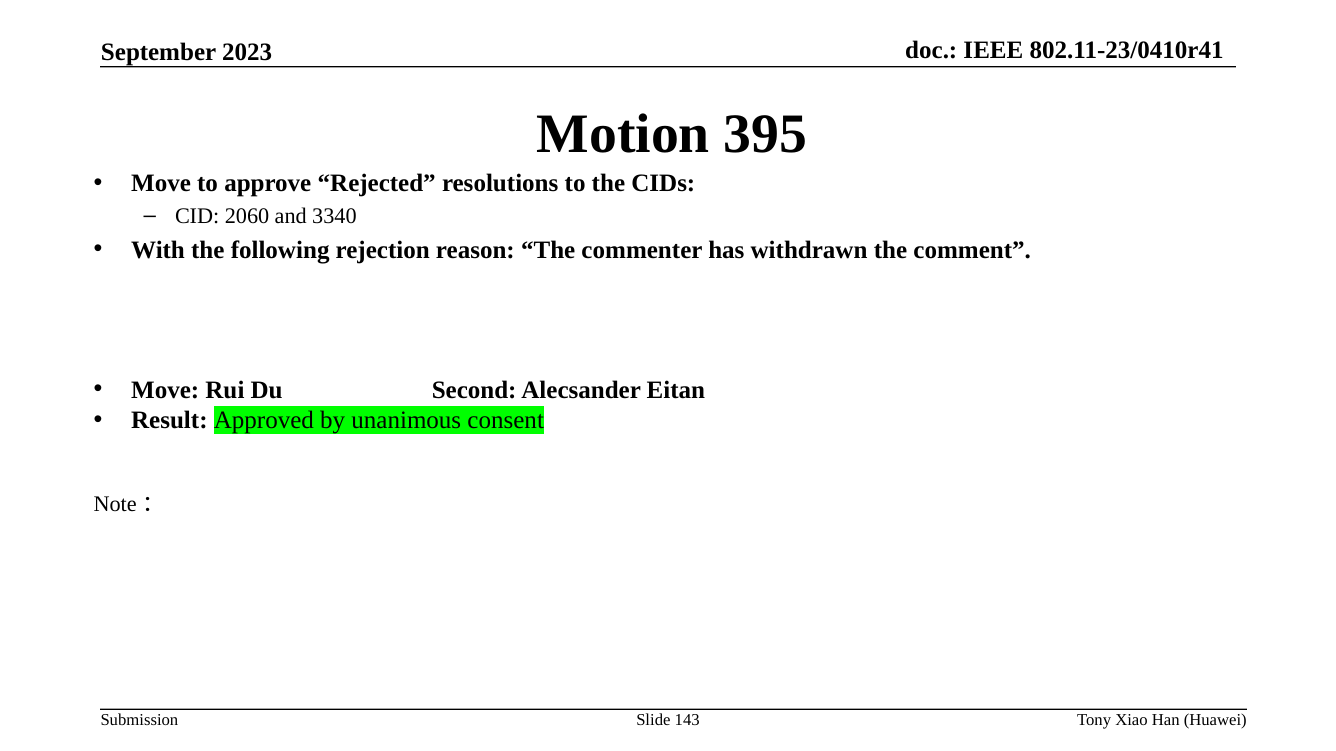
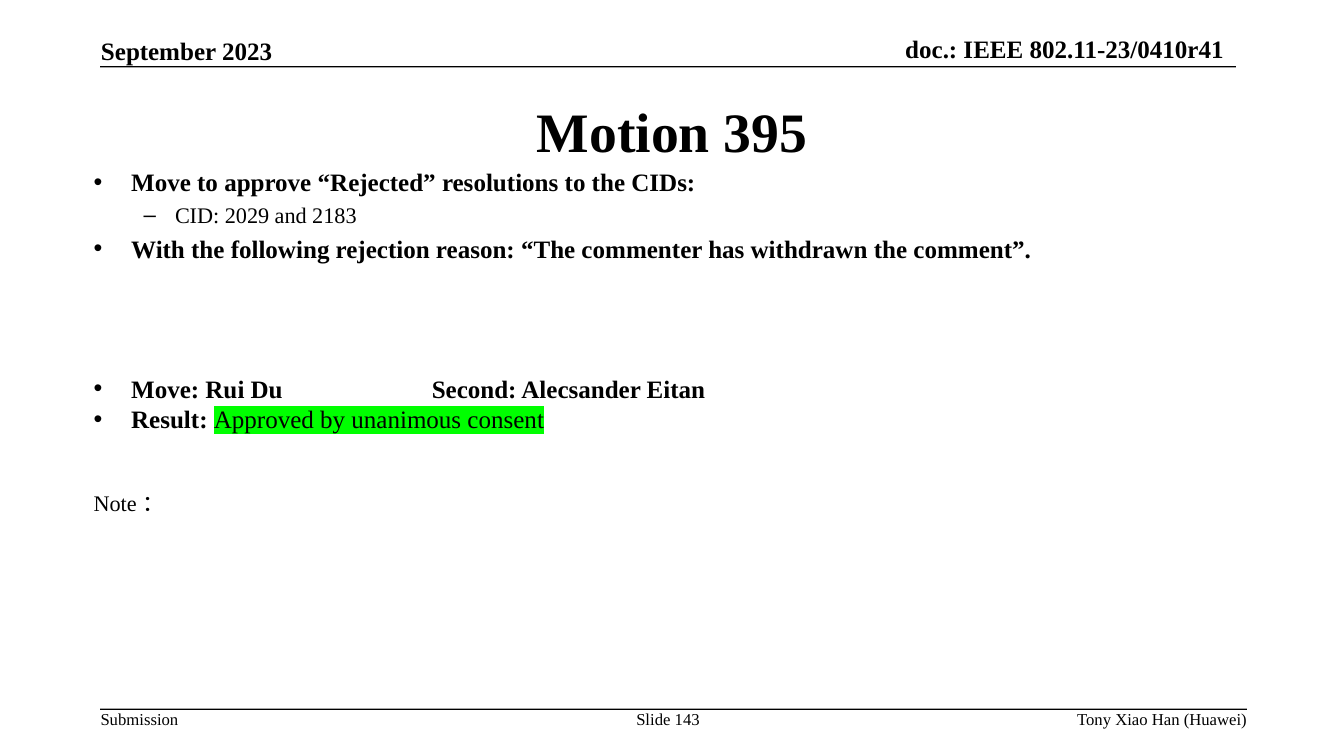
2060: 2060 -> 2029 (247, 216)
3340: 3340 -> 2183 (334, 216)
